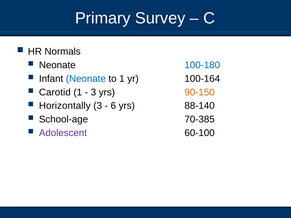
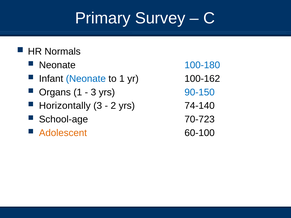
100-164: 100-164 -> 100-162 (202, 79)
Carotid: Carotid -> Organs (55, 92)
90-150 colour: orange -> blue (200, 92)
6: 6 -> 2 (113, 106)
88-140: 88-140 -> 74-140 (200, 106)
70-385: 70-385 -> 70-723 (200, 119)
Adolescent colour: purple -> orange (63, 133)
